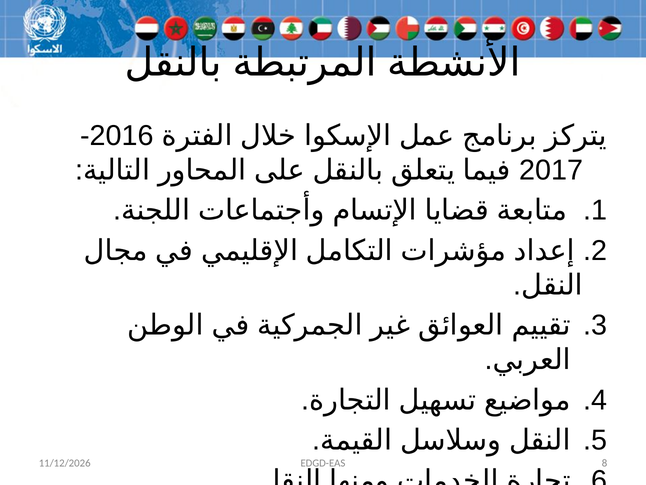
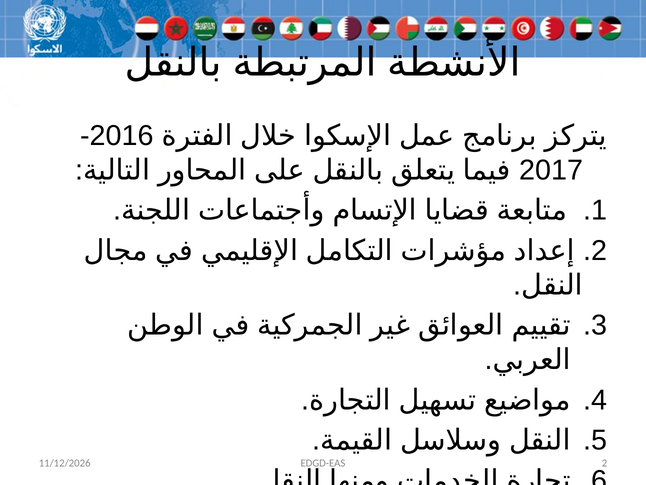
EDGD-EAS 8: 8 -> 2 (605, 463)
